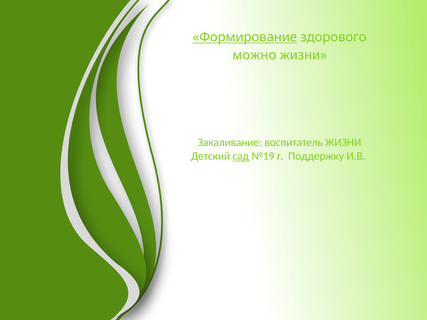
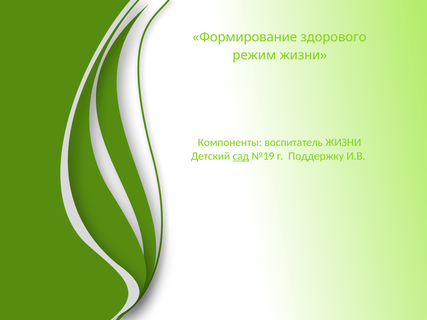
Формирование underline: present -> none (245, 37)
можно: можно -> режим (254, 55)
Закаливание: Закаливание -> Компоненты (230, 143)
